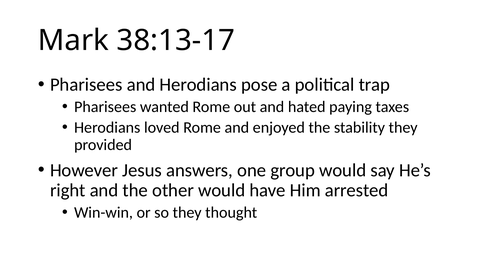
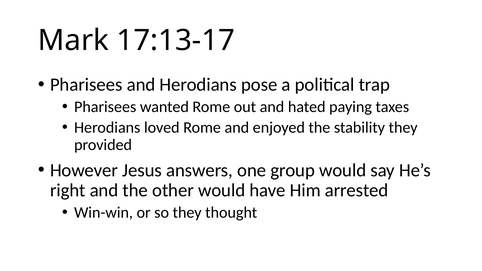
38:13-17: 38:13-17 -> 17:13-17 (176, 40)
